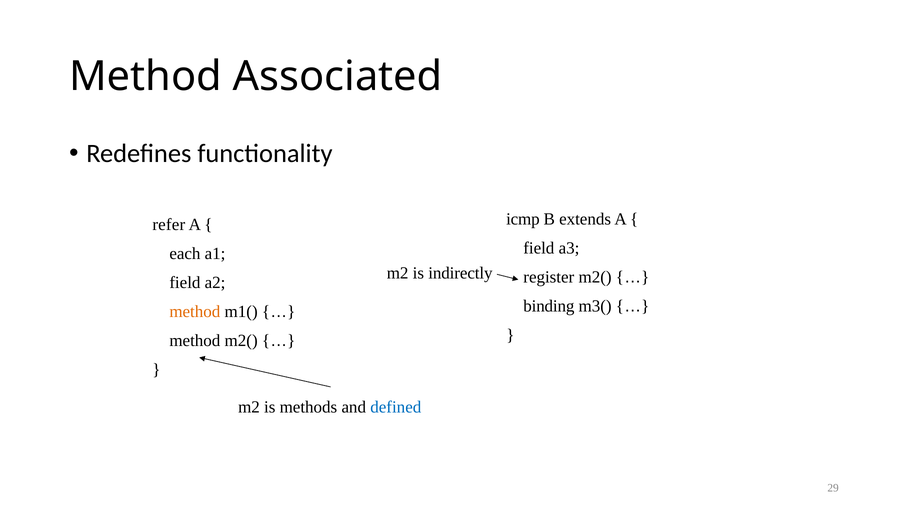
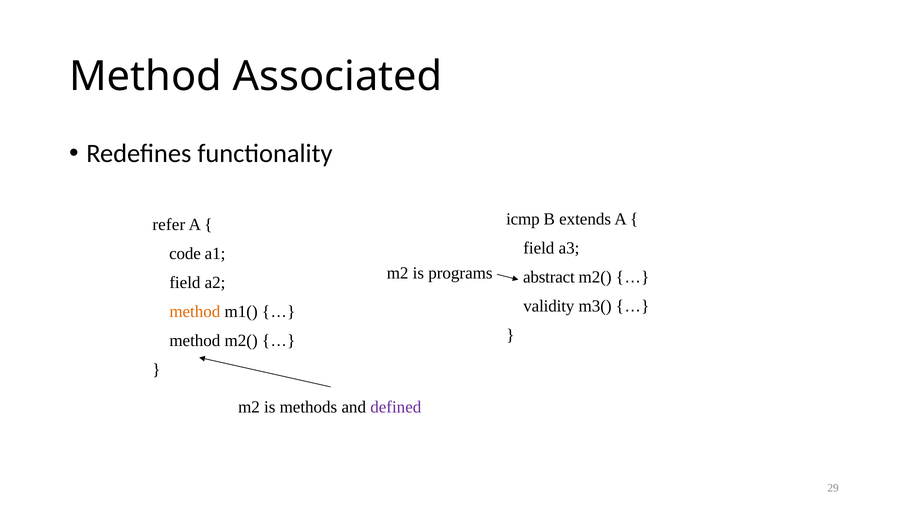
each: each -> code (185, 253)
indirectly: indirectly -> programs (460, 273)
register: register -> abstract (549, 277)
binding: binding -> validity (549, 306)
defined colour: blue -> purple (396, 407)
